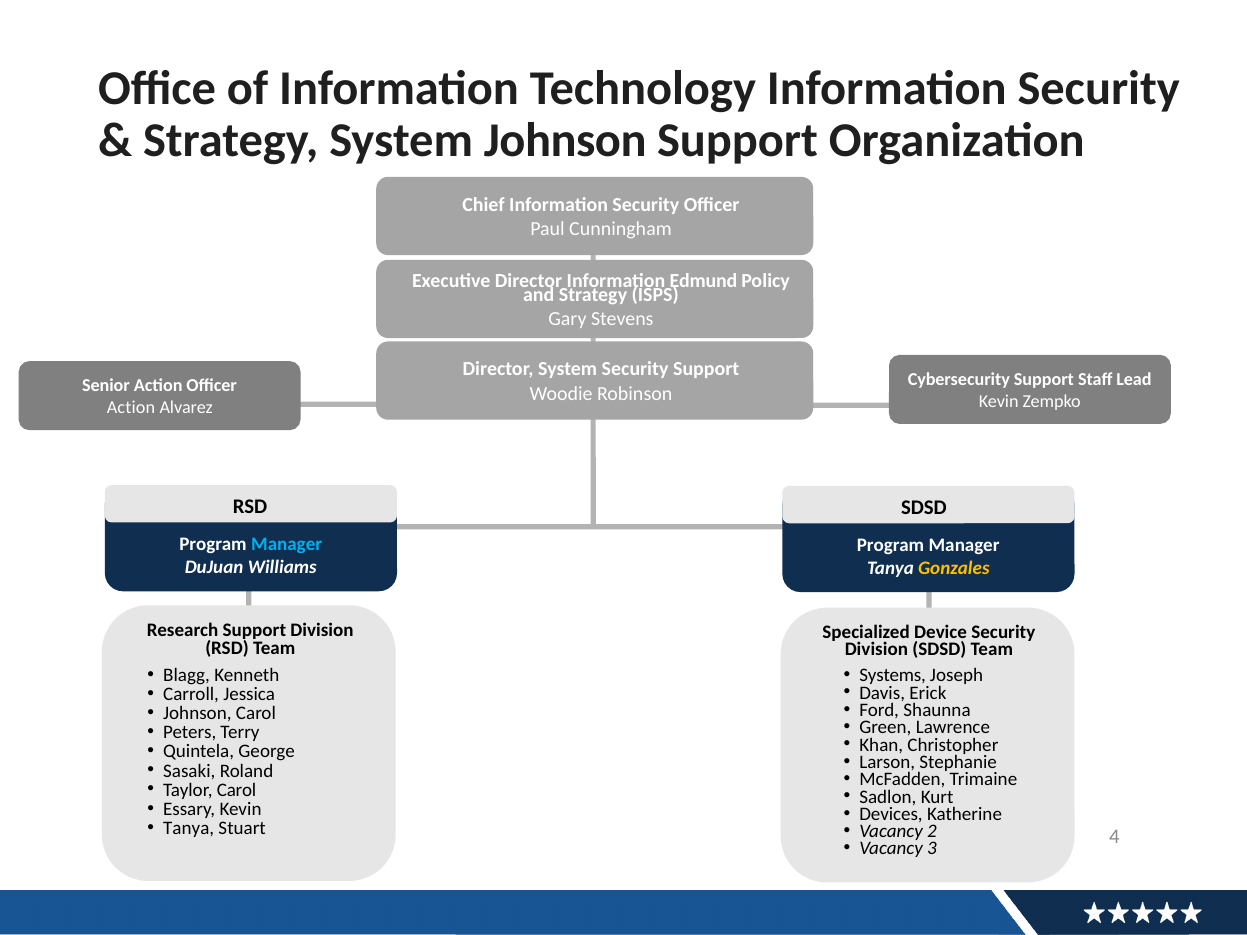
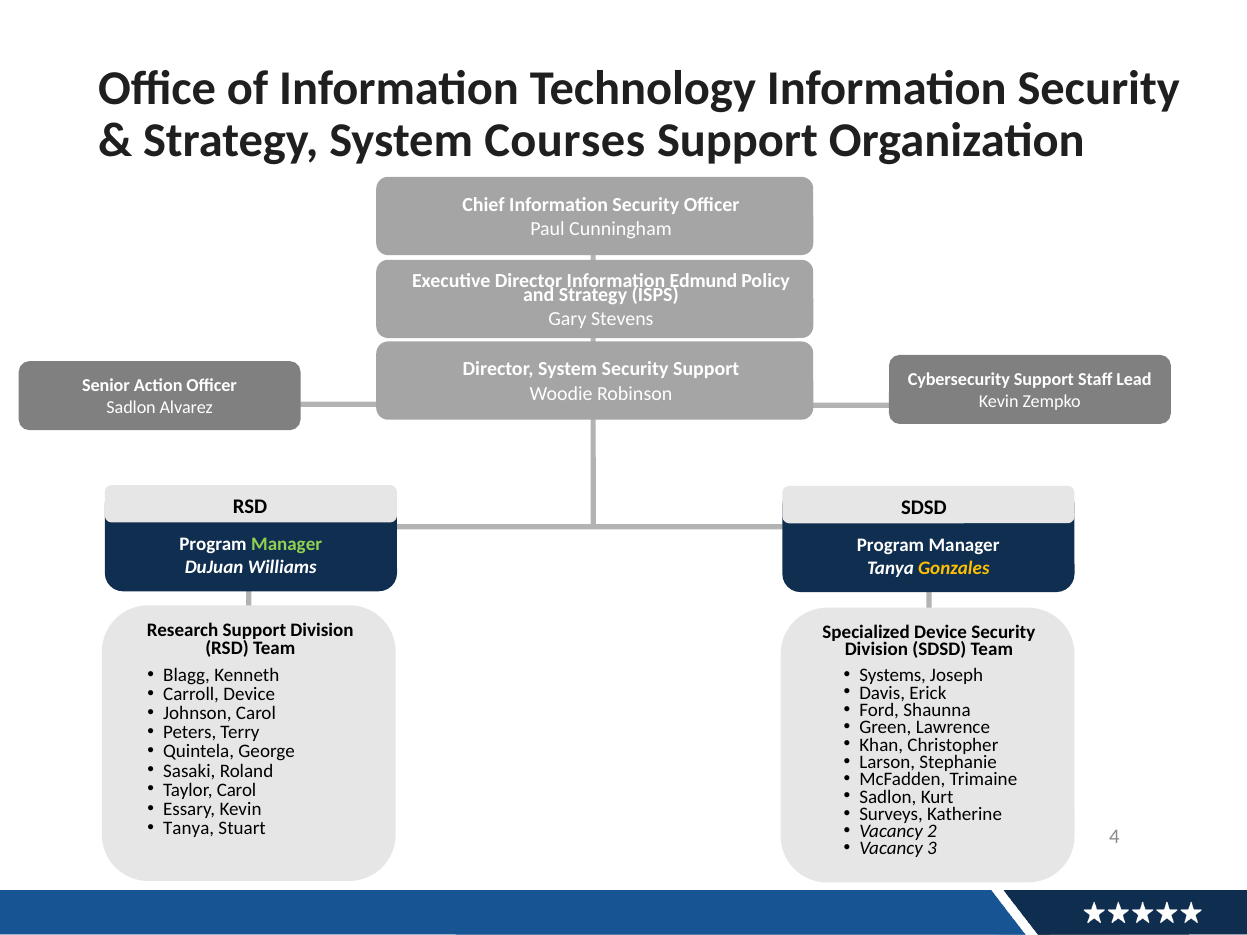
System Johnson: Johnson -> Courses (565, 141)
Action: Action -> Sadlon (131, 408)
Manager colour: light blue -> light green (287, 544)
Carroll Jessica: Jessica -> Device (249, 695)
Devices: Devices -> Surveys (891, 814)
